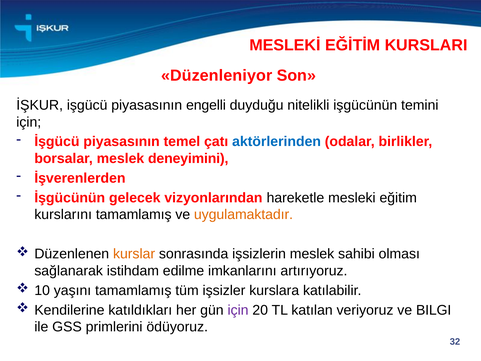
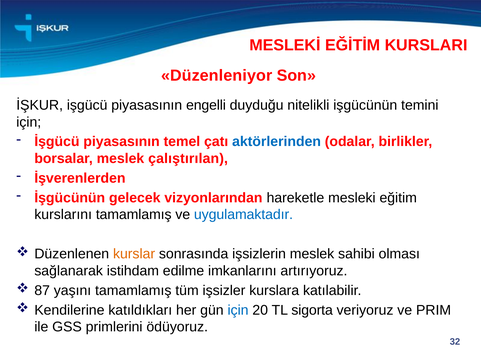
deneyimini: deneyimini -> çalıştırılan (188, 158)
uygulamaktadır colour: orange -> blue (244, 215)
10: 10 -> 87 (42, 290)
için colour: purple -> blue (238, 310)
katılan: katılan -> sigorta (312, 310)
BILGI: BILGI -> PRIM (434, 310)
